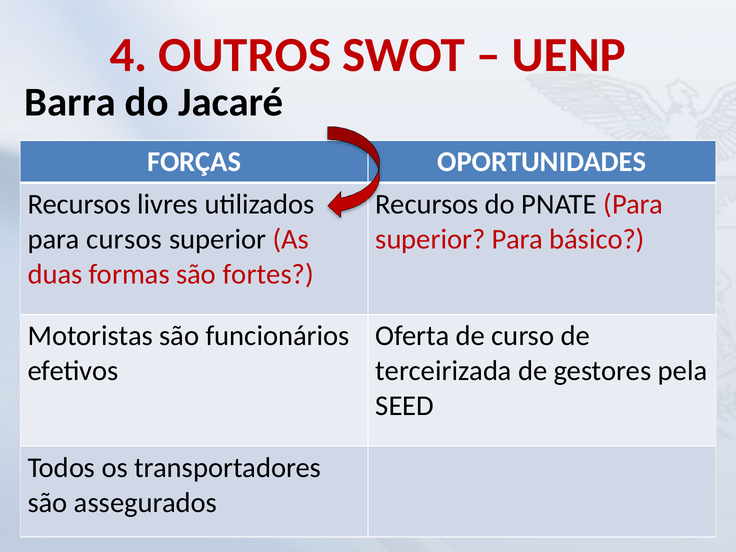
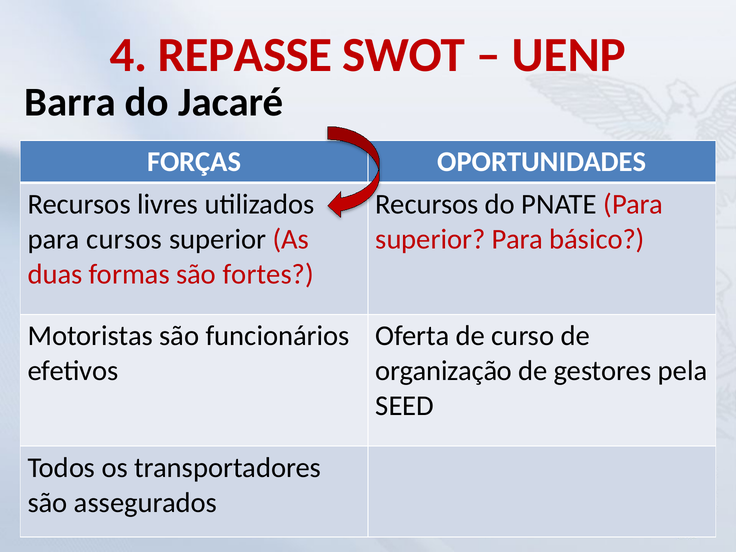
OUTROS: OUTROS -> REPASSE (245, 55)
terceirizada: terceirizada -> organização (444, 371)
